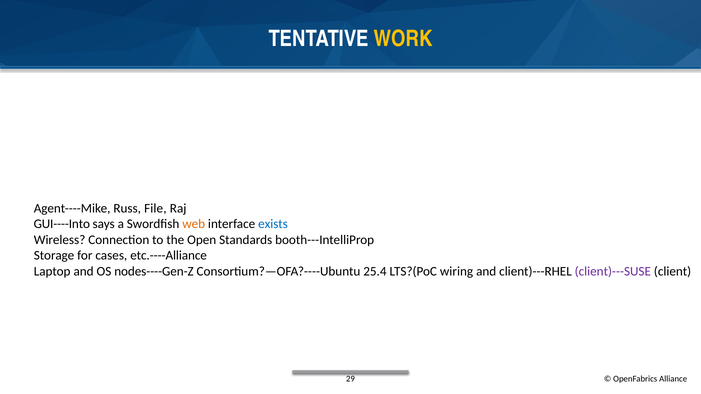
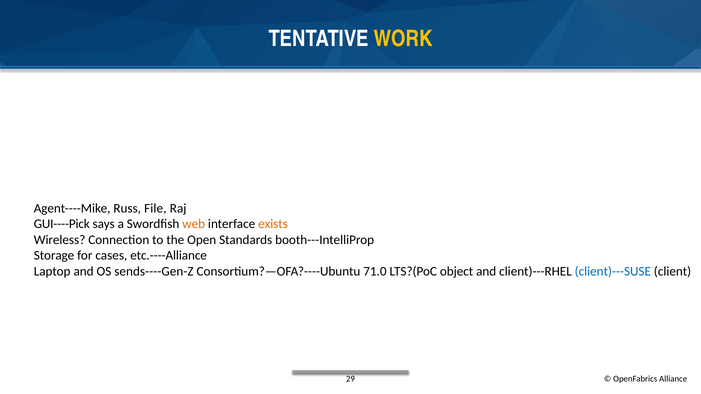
GUI----Into: GUI----Into -> GUI----Pick (62, 224)
exists colour: blue -> orange (273, 224)
nodes----Gen-Z: nodes----Gen-Z -> sends----Gen-Z (154, 272)
25.4: 25.4 -> 71.0 (375, 272)
wiring: wiring -> object (457, 272)
client)---SUSE colour: purple -> blue (613, 272)
